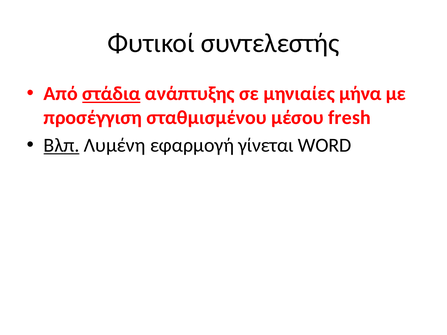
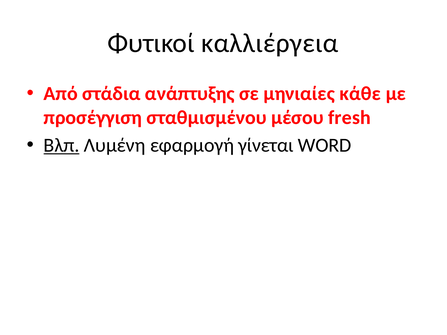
συντελεστής: συντελεστής -> καλλιέργεια (270, 43)
στάδια underline: present -> none (111, 94)
μήνα: μήνα -> κάθε (360, 94)
